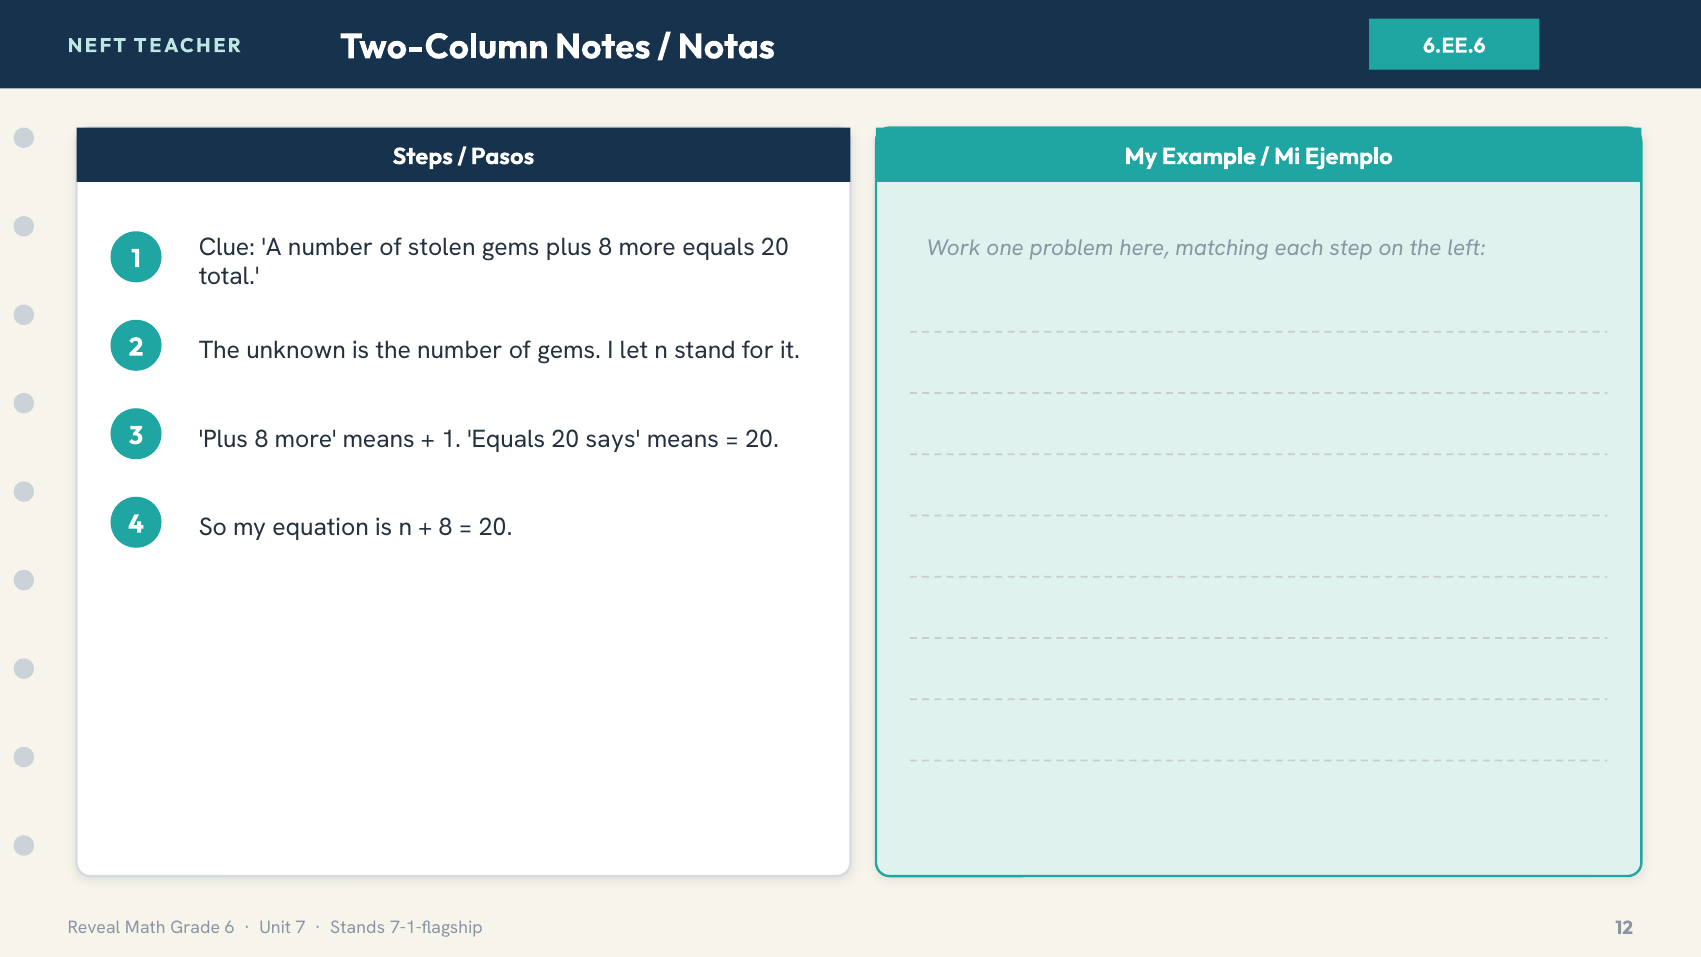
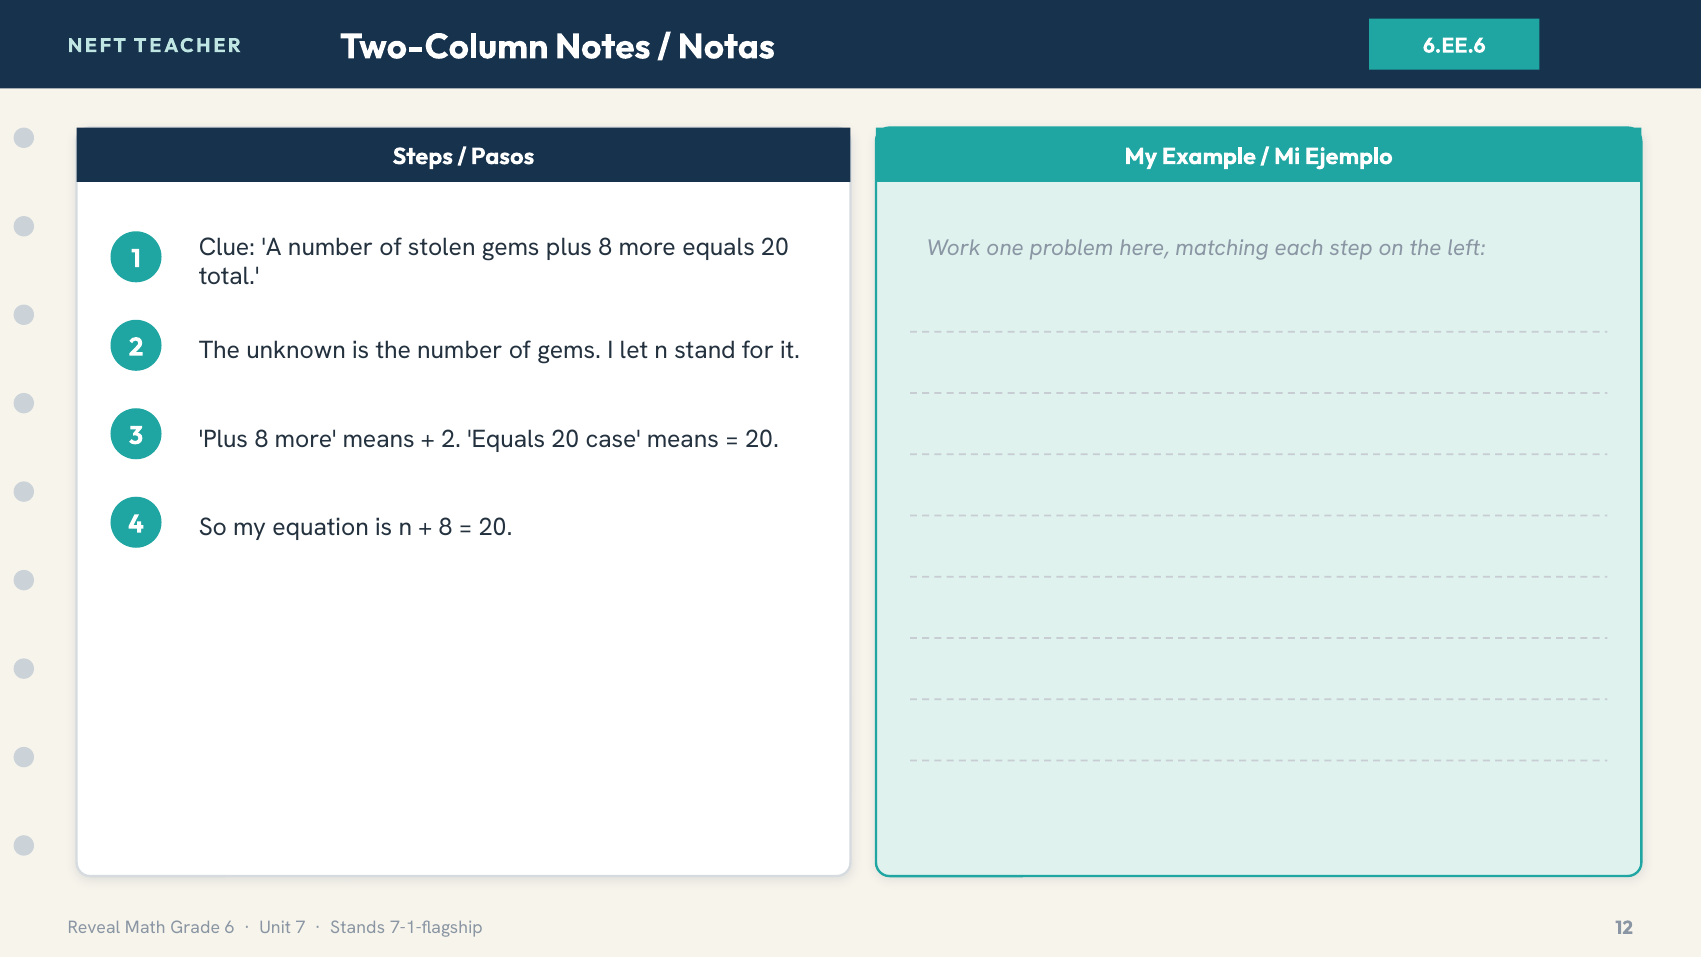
1: 1 -> 2 (451, 439)
says: says -> case (613, 439)
